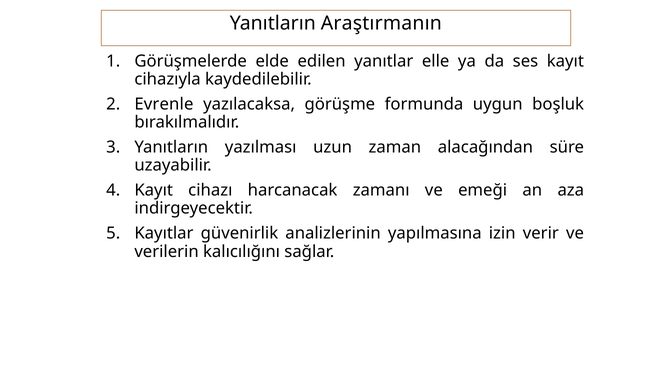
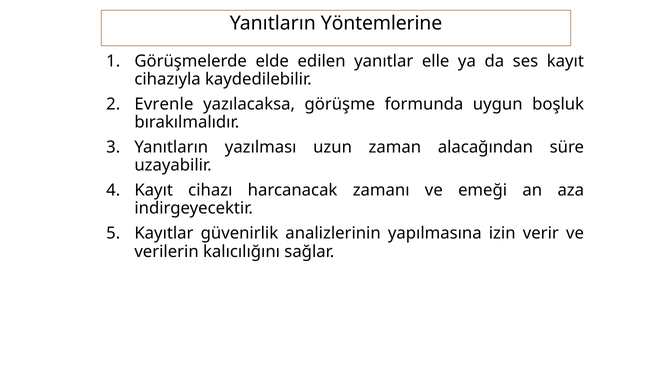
Araştırmanın: Araştırmanın -> Yöntemlerine (382, 23)
